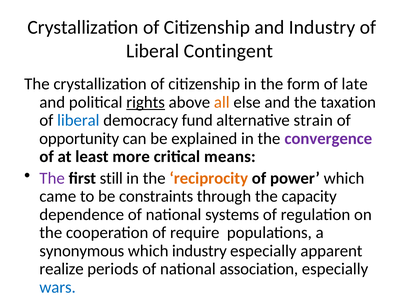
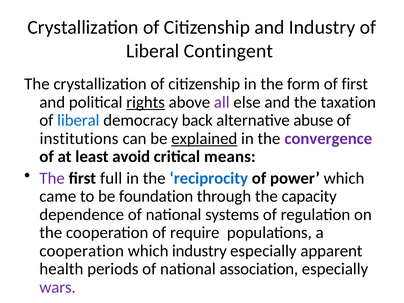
of late: late -> first (355, 84)
all colour: orange -> purple (222, 102)
fund: fund -> back (197, 120)
strain: strain -> abuse (313, 120)
opportunity: opportunity -> institutions (79, 139)
explained underline: none -> present (204, 139)
more: more -> avoid (131, 157)
still: still -> full (111, 178)
reciprocity colour: orange -> blue (209, 178)
constraints: constraints -> foundation (156, 196)
synonymous: synonymous -> cooperation (82, 251)
realize: realize -> health (61, 269)
wars colour: blue -> purple (58, 287)
